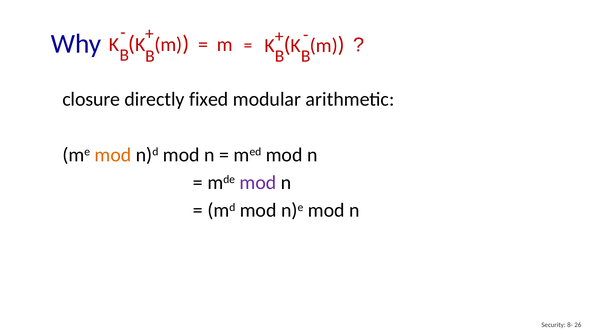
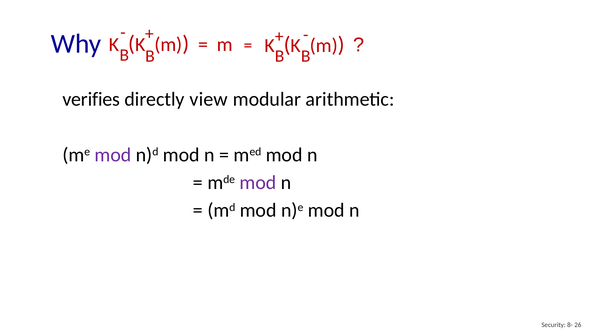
closure: closure -> verifies (91, 99)
fixed: fixed -> view (209, 99)
mod colour: orange -> purple (113, 155)
